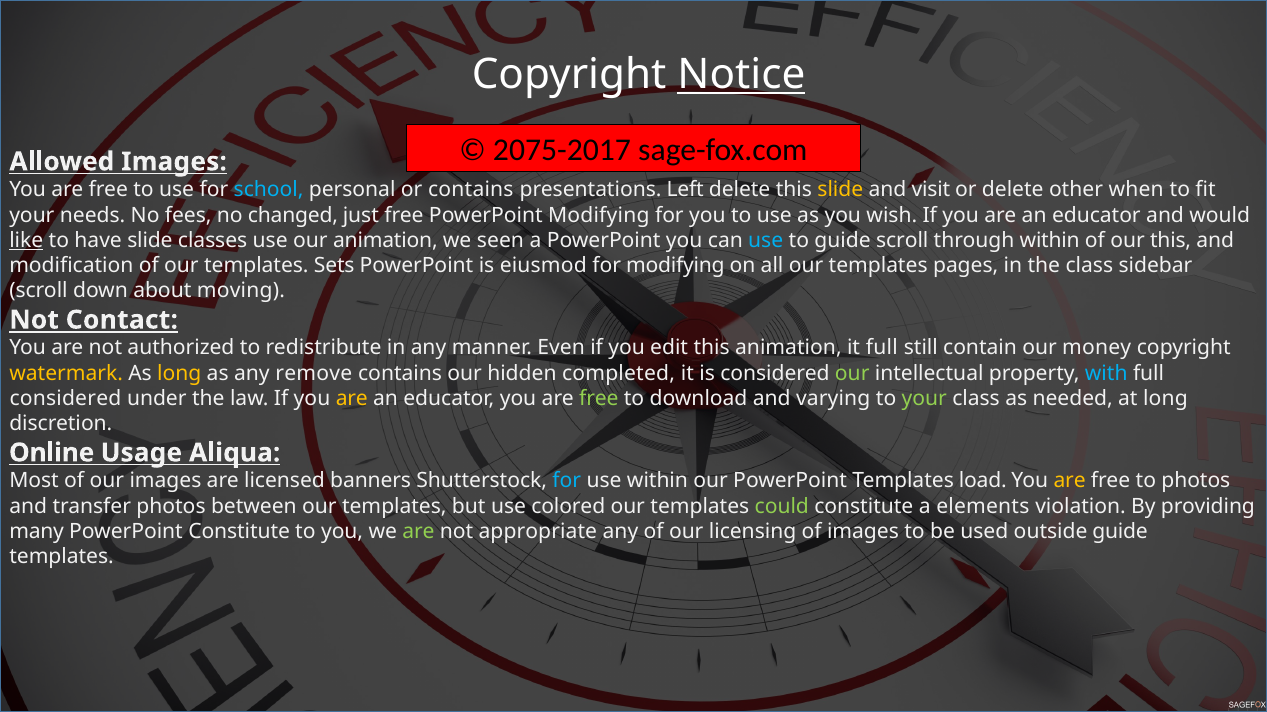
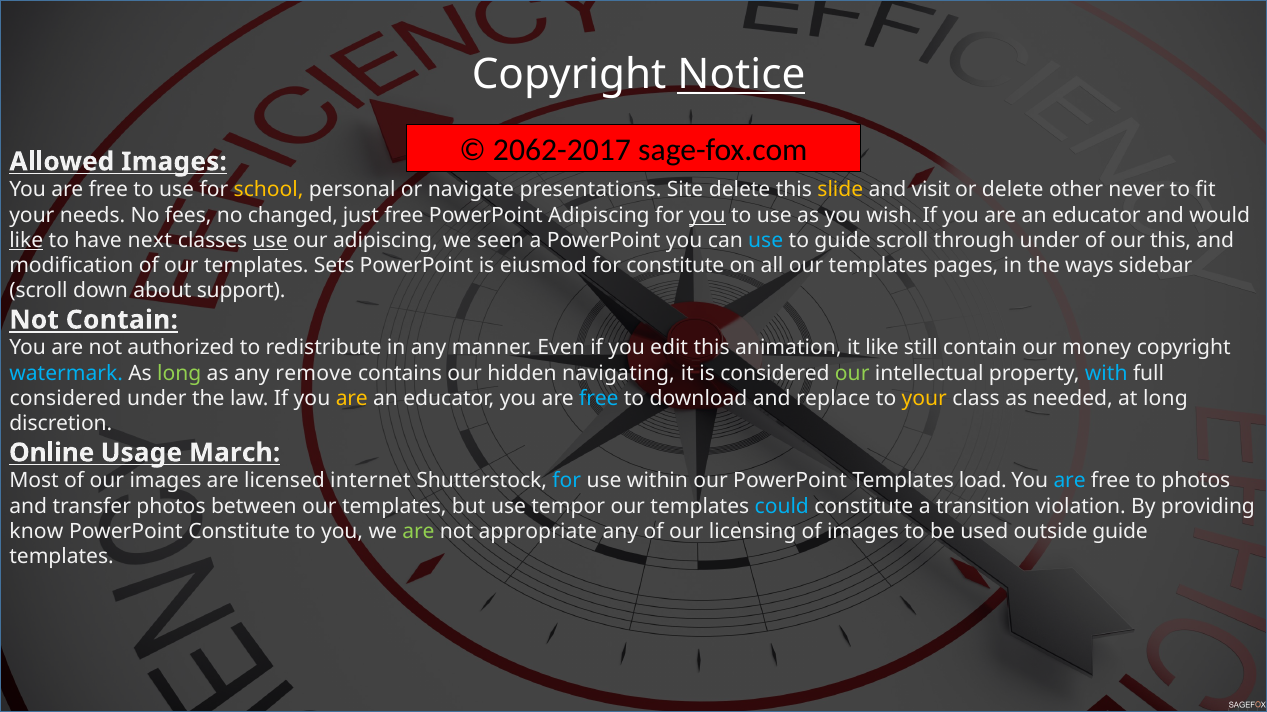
2075-2017: 2075-2017 -> 2062-2017 (562, 150)
school colour: light blue -> yellow (269, 190)
or contains: contains -> navigate (471, 190)
Left: Left -> Site (685, 190)
when: when -> never (1136, 190)
PowerPoint Modifying: Modifying -> Adipiscing (599, 215)
you underline: none -> present (707, 215)
have slide: slide -> next (150, 241)
use underline: none -> present (270, 241)
our animation: animation -> adipiscing (385, 241)
through within: within -> under (1050, 241)
for modifying: modifying -> constitute (675, 266)
the class: class -> ways (1090, 266)
moving: moving -> support (241, 291)
Not Contact: Contact -> Contain (122, 320)
it full: full -> like (882, 348)
watermark colour: yellow -> light blue (66, 374)
long colour: yellow -> light green (179, 374)
completed: completed -> navigating (619, 374)
free colour: light green -> light blue (599, 399)
varying: varying -> replace (833, 399)
your colour: light green -> yellow (924, 399)
Aliqua: Aliqua -> March (235, 453)
banners: banners -> internet (370, 481)
are colour: yellow -> light blue (1070, 481)
colored: colored -> tempor (568, 507)
could colour: light green -> light blue (782, 507)
elements: elements -> transition (983, 507)
many: many -> know (36, 532)
